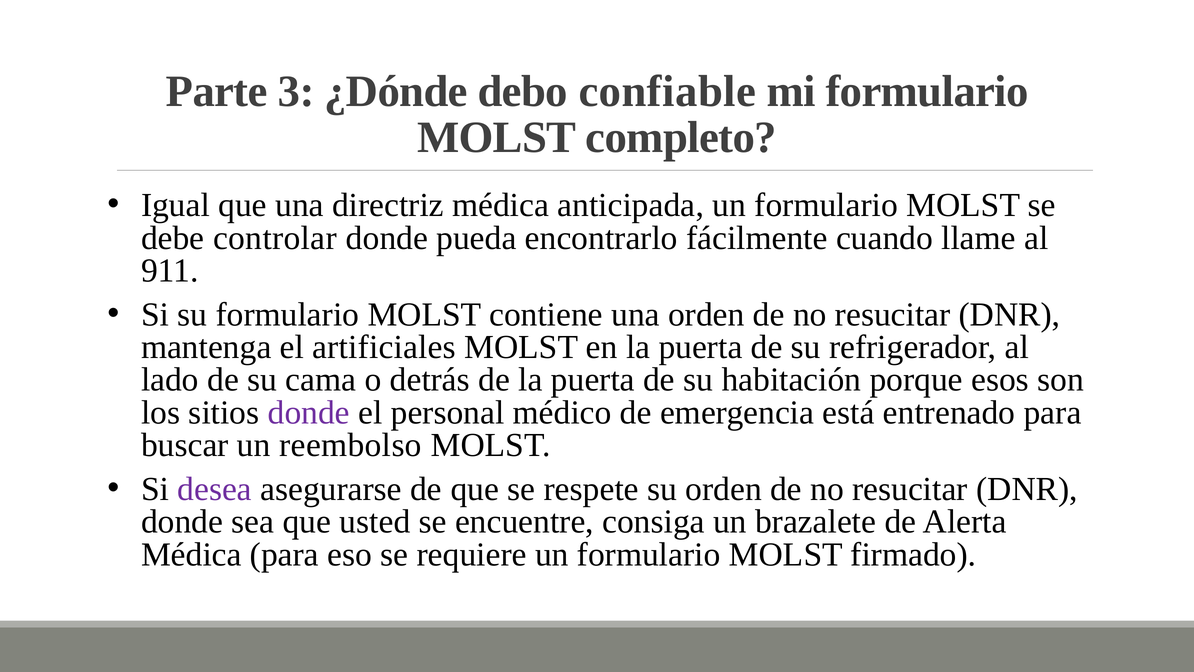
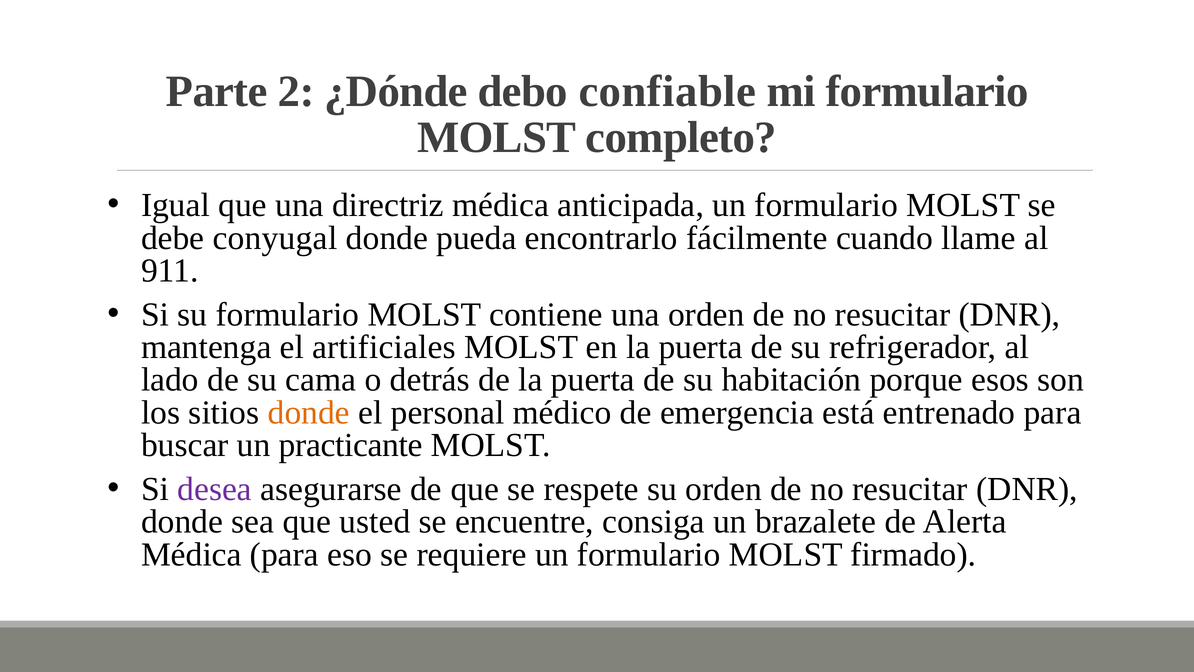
3: 3 -> 2 (296, 91)
controlar: controlar -> conyugal (275, 238)
donde colour: purple -> orange (309, 412)
reembolso: reembolso -> practicante (351, 445)
